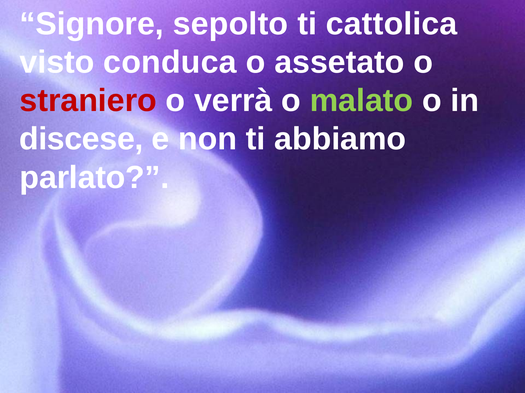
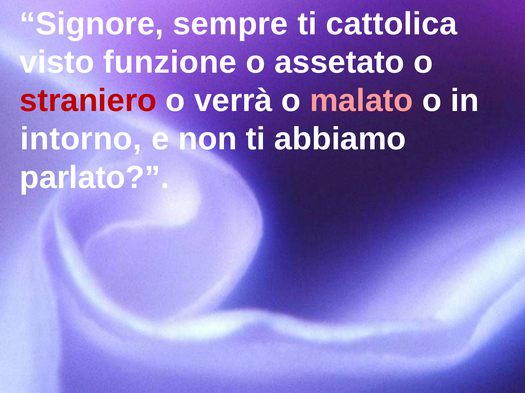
sepolto: sepolto -> sempre (230, 24)
conduca: conduca -> funzione (170, 62)
malato colour: light green -> pink (361, 101)
discese: discese -> intorno (81, 139)
